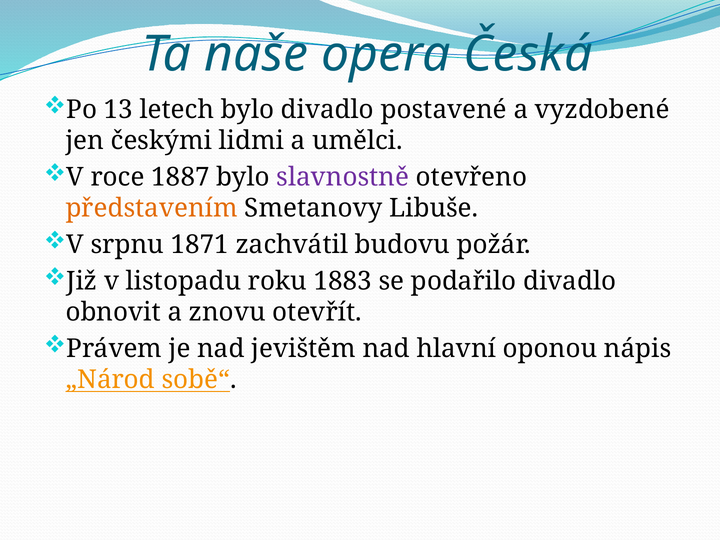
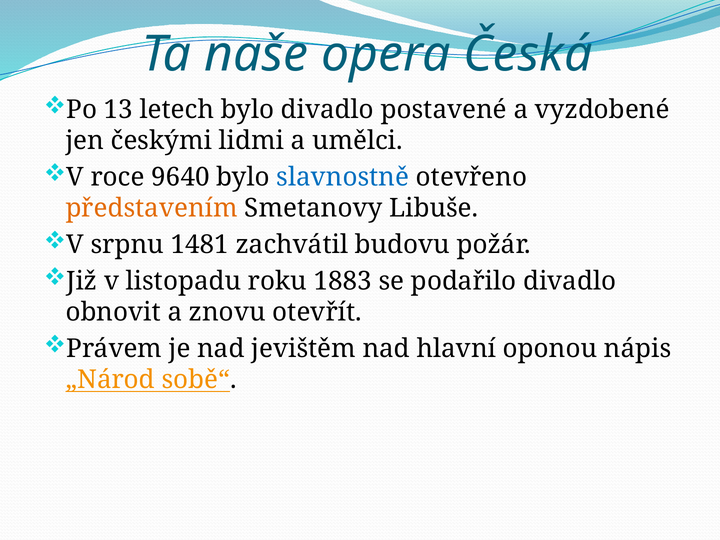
1887: 1887 -> 9640 (180, 177)
slavnostně colour: purple -> blue (343, 177)
1871: 1871 -> 1481 (200, 245)
